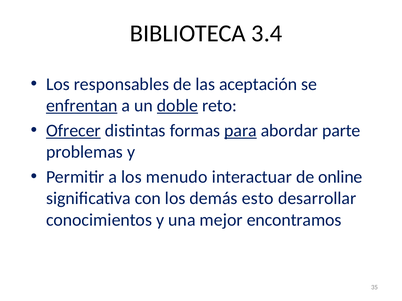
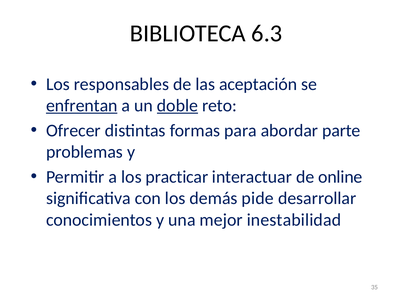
3.4: 3.4 -> 6.3 (267, 34)
Ofrecer underline: present -> none (73, 131)
para underline: present -> none (241, 131)
menudo: menudo -> practicar (177, 177)
esto: esto -> pide (258, 199)
encontramos: encontramos -> inestabilidad (294, 220)
